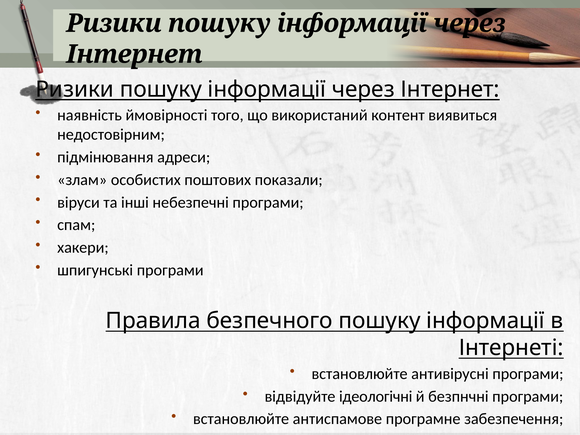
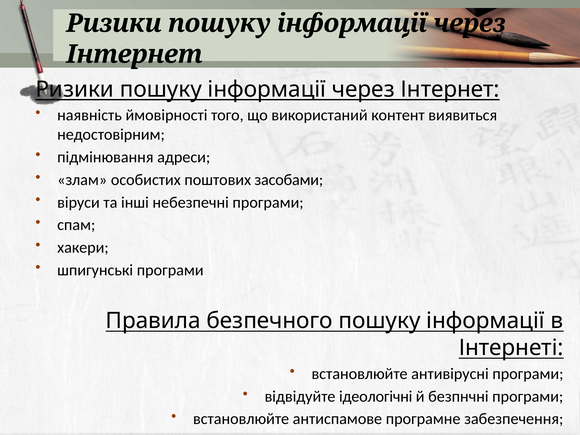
показали: показали -> засобами (289, 180)
